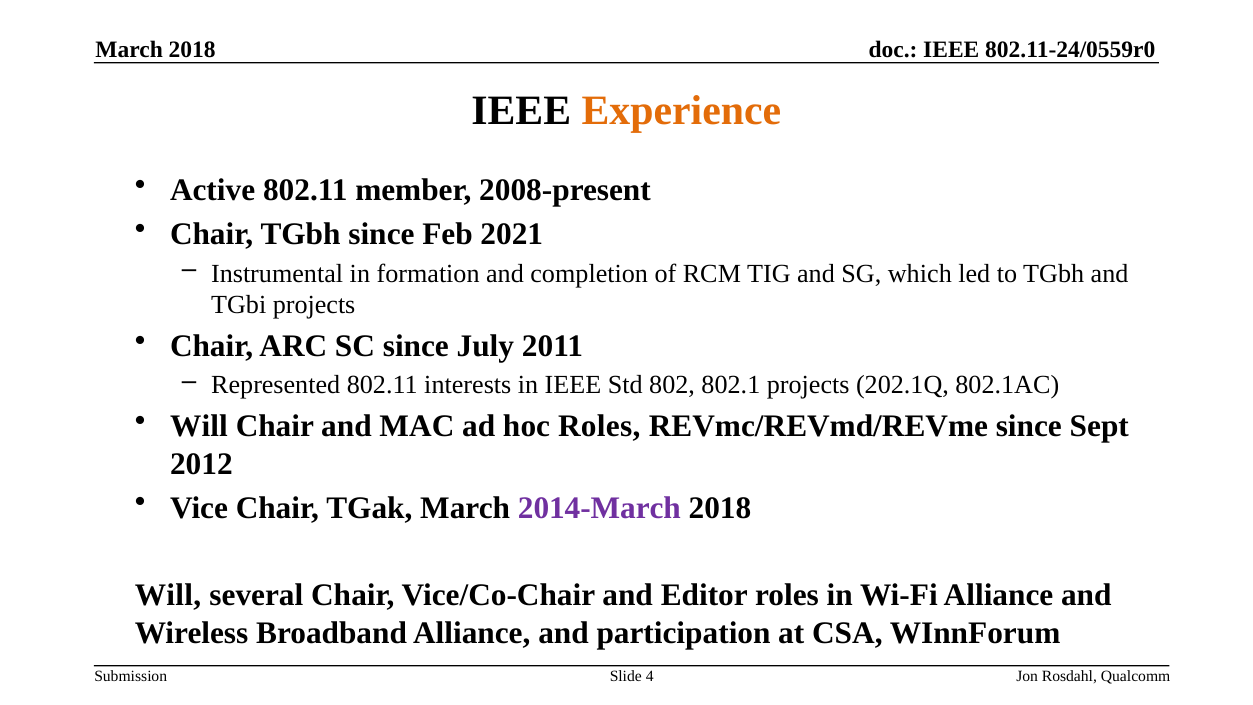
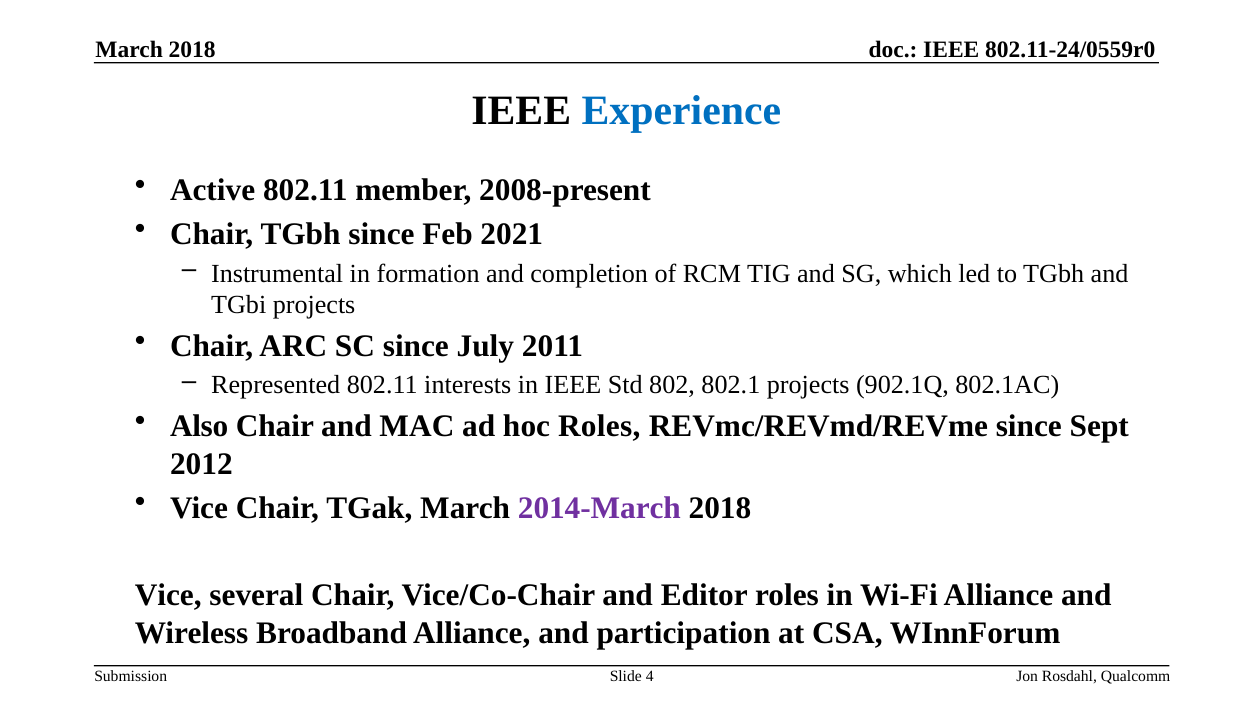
Experience colour: orange -> blue (681, 111)
202.1Q: 202.1Q -> 902.1Q (902, 385)
Will: Will -> Also (199, 426)
Will: Will -> Vice (168, 595)
